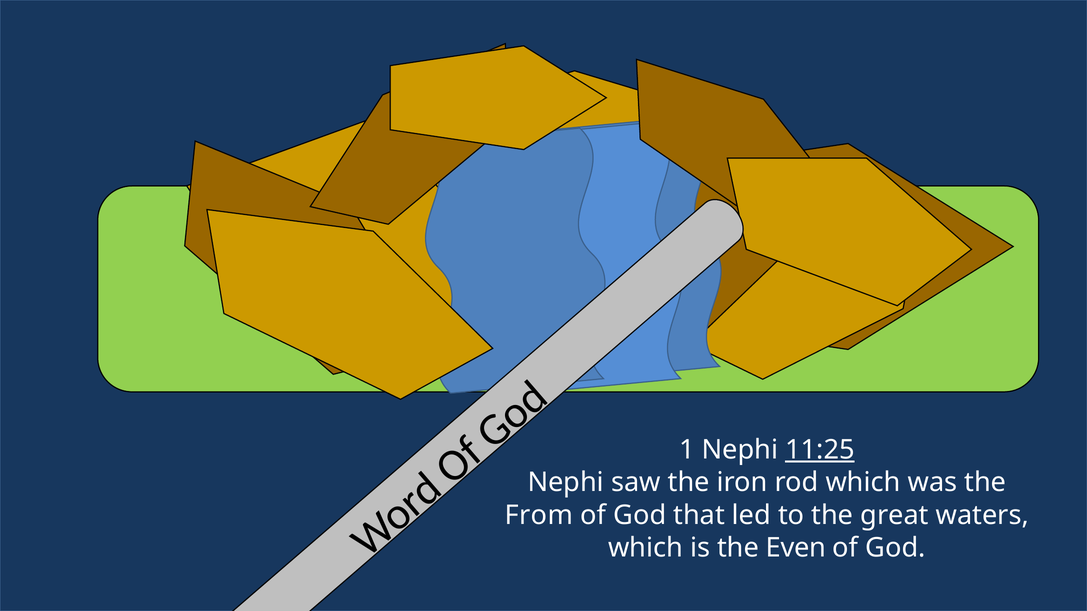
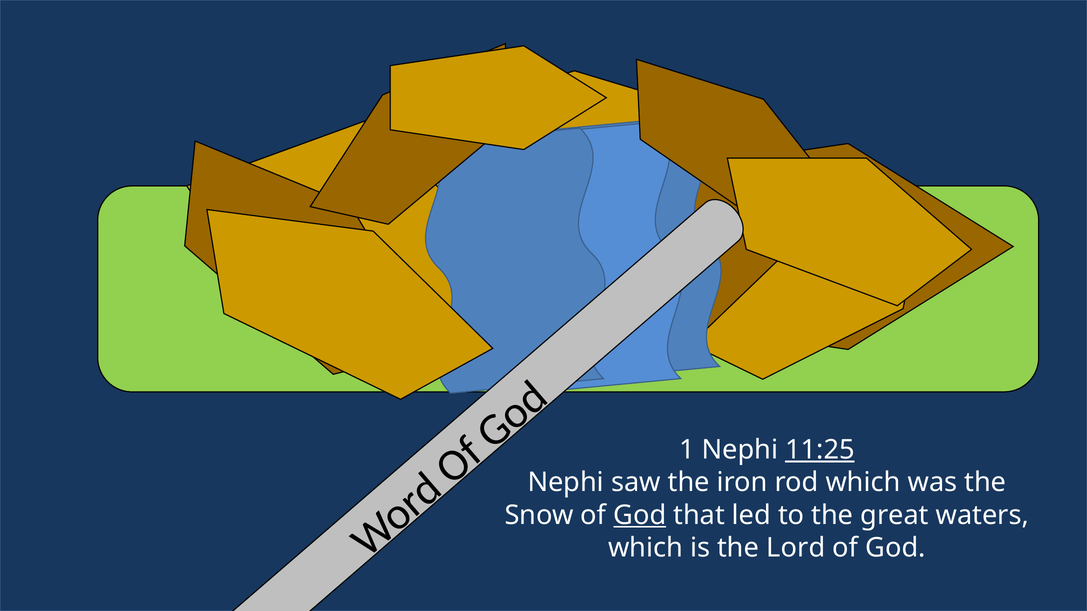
From: From -> Snow (539, 515)
God underline: none -> present (640, 515)
Even: Even -> Lord (796, 548)
